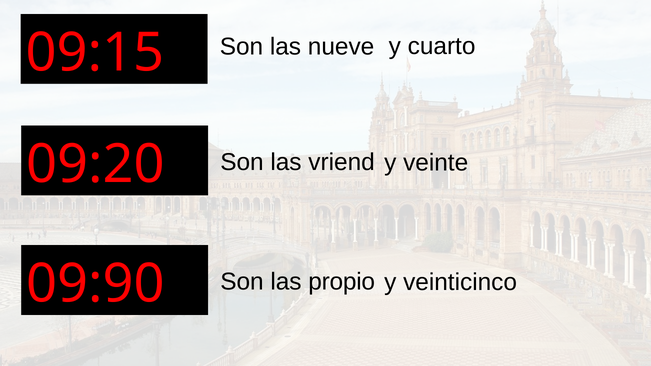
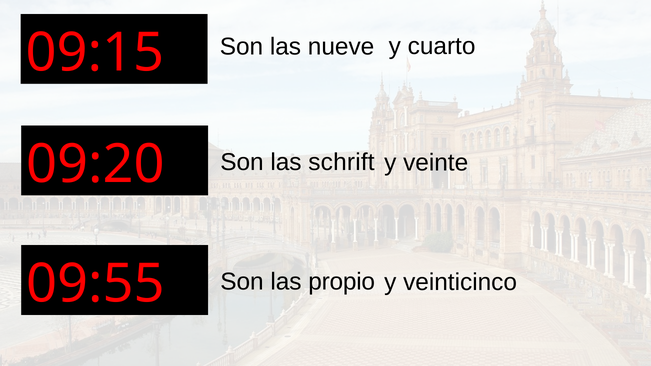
vriend: vriend -> schrift (341, 162)
09:90: 09:90 -> 09:55 (95, 284)
